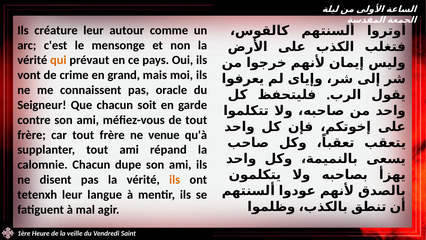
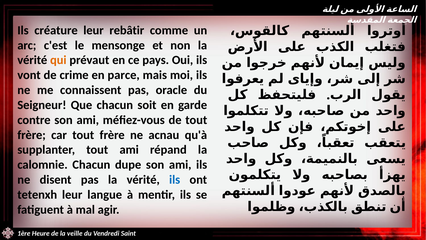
autour: autour -> rebâtir (127, 30)
grand: grand -> parce (124, 75)
venue: venue -> acnau (164, 135)
ils colour: orange -> blue (175, 179)
